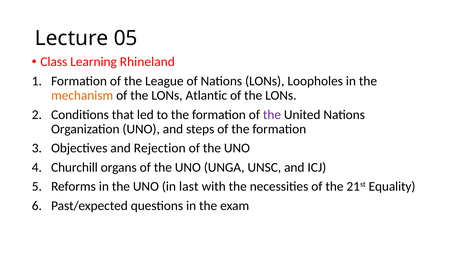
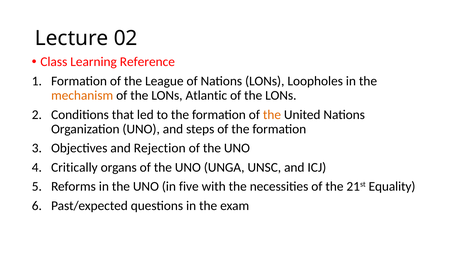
05: 05 -> 02 (126, 38)
Rhineland: Rhineland -> Reference (147, 62)
the colour: purple -> orange (272, 115)
Churchill: Churchill -> Critically (74, 167)
last: last -> five (189, 187)
